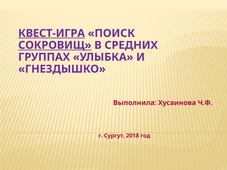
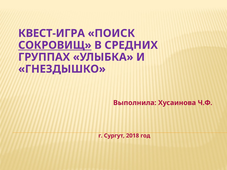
КВЕСТ-ИГРА underline: present -> none (52, 33)
